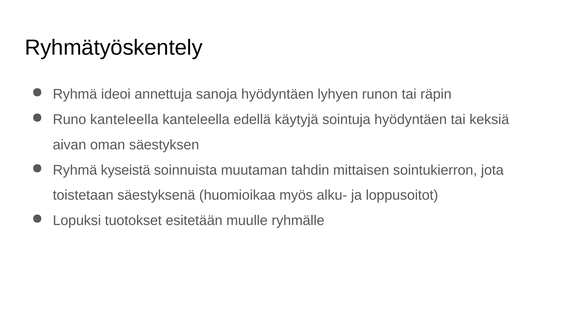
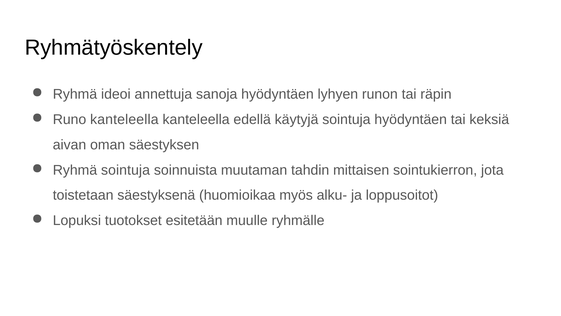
Ryhmä kyseistä: kyseistä -> sointuja (126, 170)
